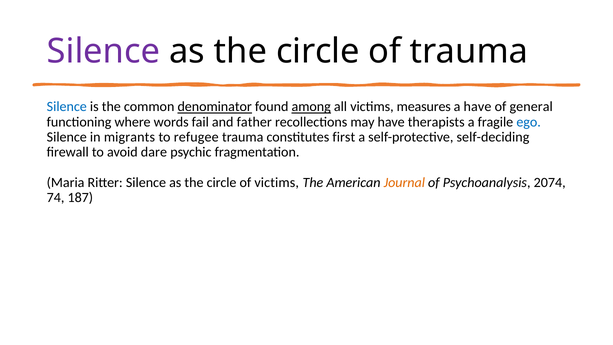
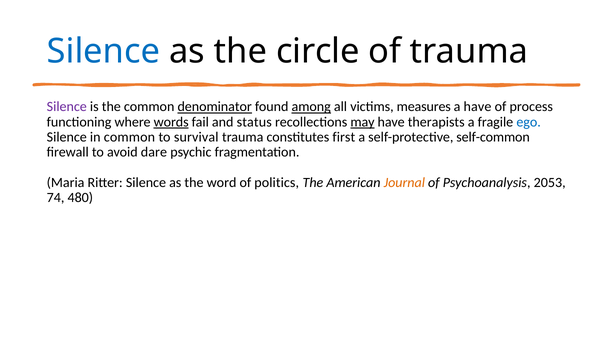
Silence colour: purple -> blue (103, 51)
Silence colour: blue -> purple (67, 107)
general: general -> process (531, 107)
words underline: none -> present (171, 122)
father: father -> status (254, 122)
may underline: none -> present (363, 122)
in migrants: migrants -> common (129, 137)
refugee: refugee -> survival (196, 137)
self-deciding: self-deciding -> self-common (493, 137)
circle: circle -> word (222, 183)
of victims: victims -> politics (277, 183)
2074: 2074 -> 2053 (550, 183)
187: 187 -> 480 (80, 198)
